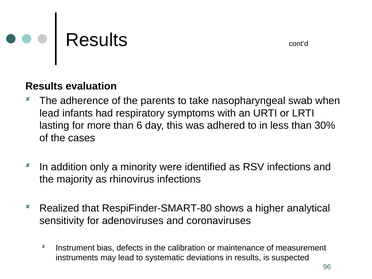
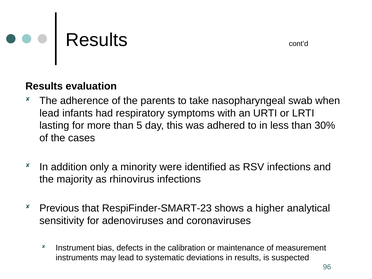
6: 6 -> 5 (139, 126)
Realized: Realized -> Previous (59, 208)
RespiFinder-SMART-80: RespiFinder-SMART-80 -> RespiFinder-SMART-23 (157, 208)
